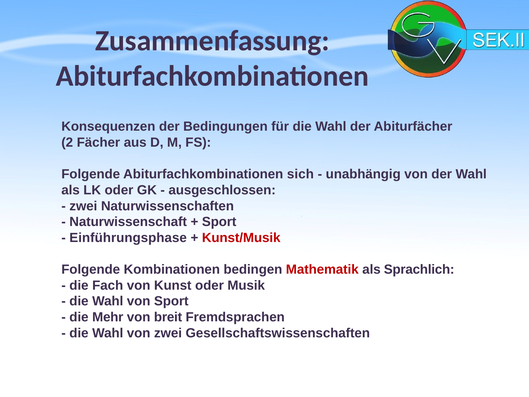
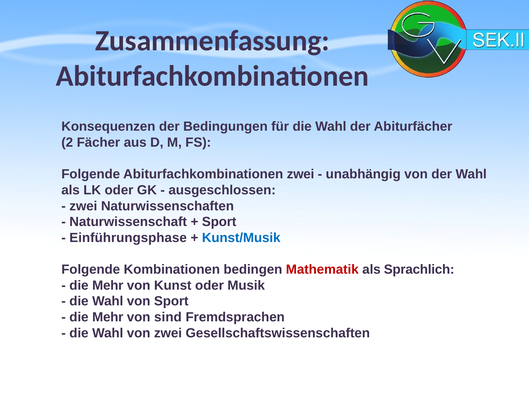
Abiturfachkombinationen sich: sich -> zwei (301, 174)
Kunst/Musik colour: red -> blue (241, 238)
Fach: Fach -> Mehr (108, 285)
breit: breit -> sind (168, 317)
